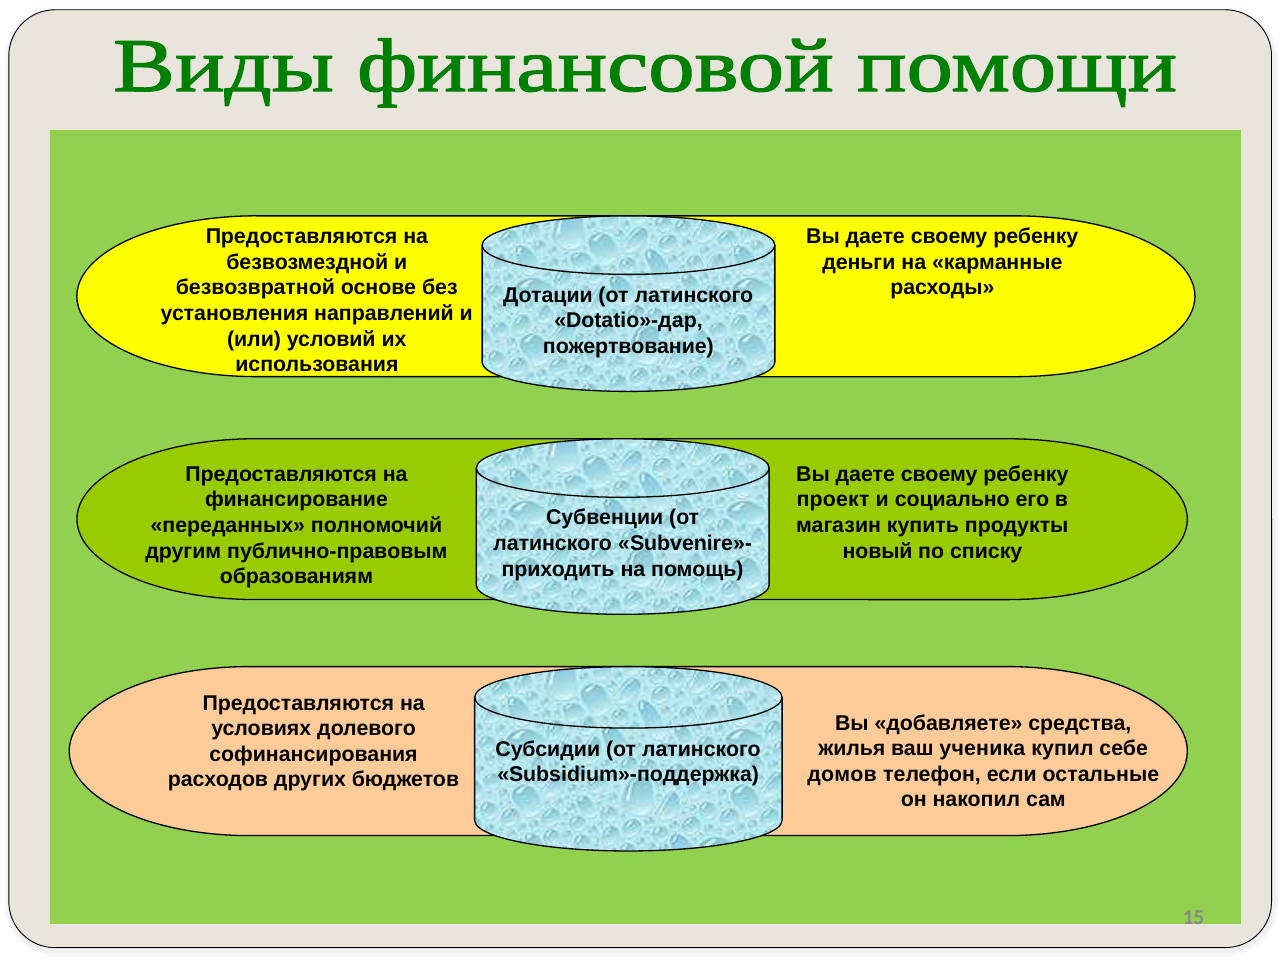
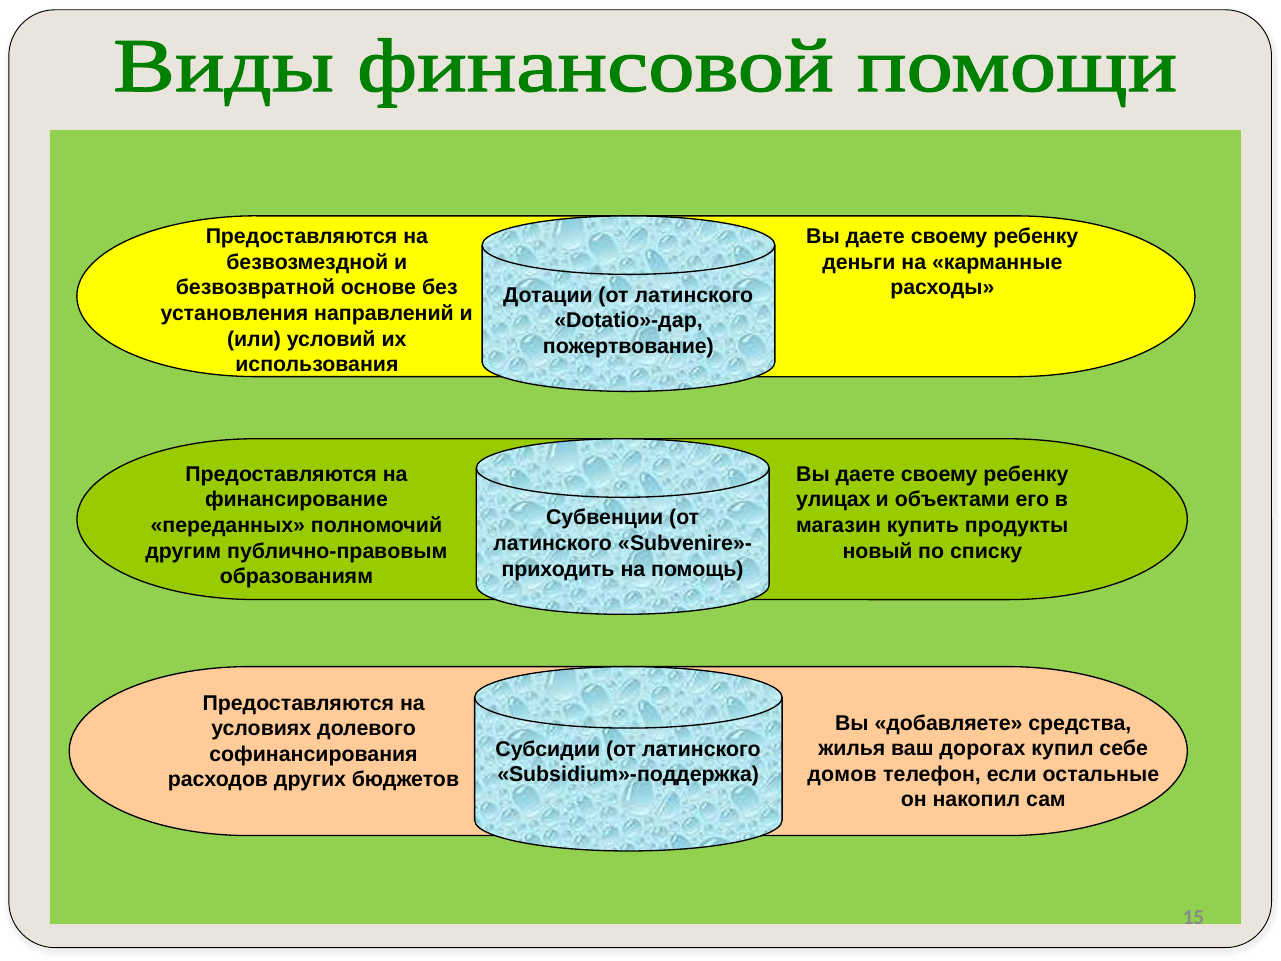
проект: проект -> улицах (833, 500)
социально: социально -> объектами (952, 500)
ученика: ученика -> дорогах (982, 748)
